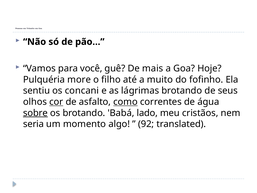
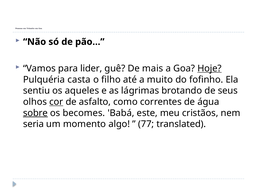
você: você -> lider (91, 68)
Hoje underline: none -> present (209, 68)
more: more -> casta (79, 79)
concani: concani -> aqueles (82, 91)
como underline: present -> none (125, 102)
os brotando: brotando -> becomes (84, 113)
lado: lado -> este (147, 113)
92: 92 -> 77 (146, 124)
